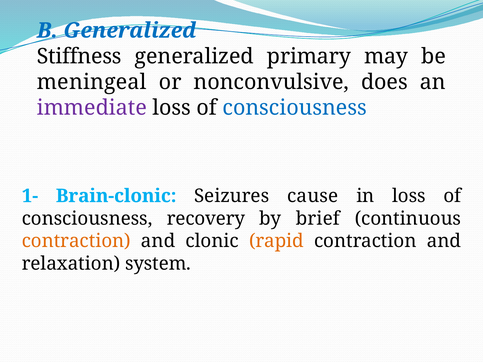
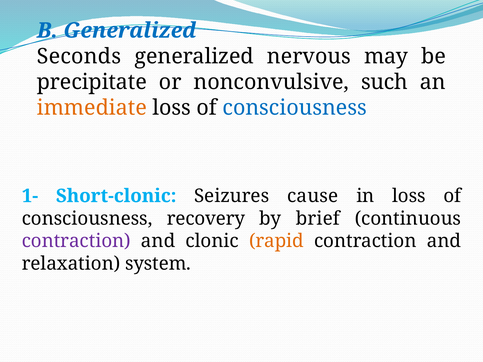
Stiffness: Stiffness -> Seconds (79, 56)
primary: primary -> nervous (309, 56)
meningeal: meningeal -> precipitate (92, 82)
does: does -> such (385, 82)
immediate colour: purple -> orange (92, 108)
Brain-clonic: Brain-clonic -> Short-clonic (116, 196)
contraction colour: orange -> purple (76, 241)
